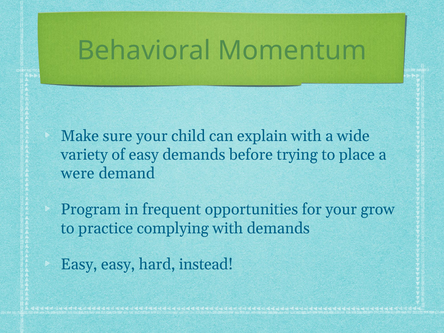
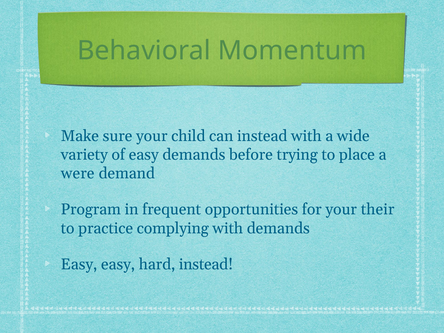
can explain: explain -> instead (262, 136)
grow: grow -> their (378, 209)
